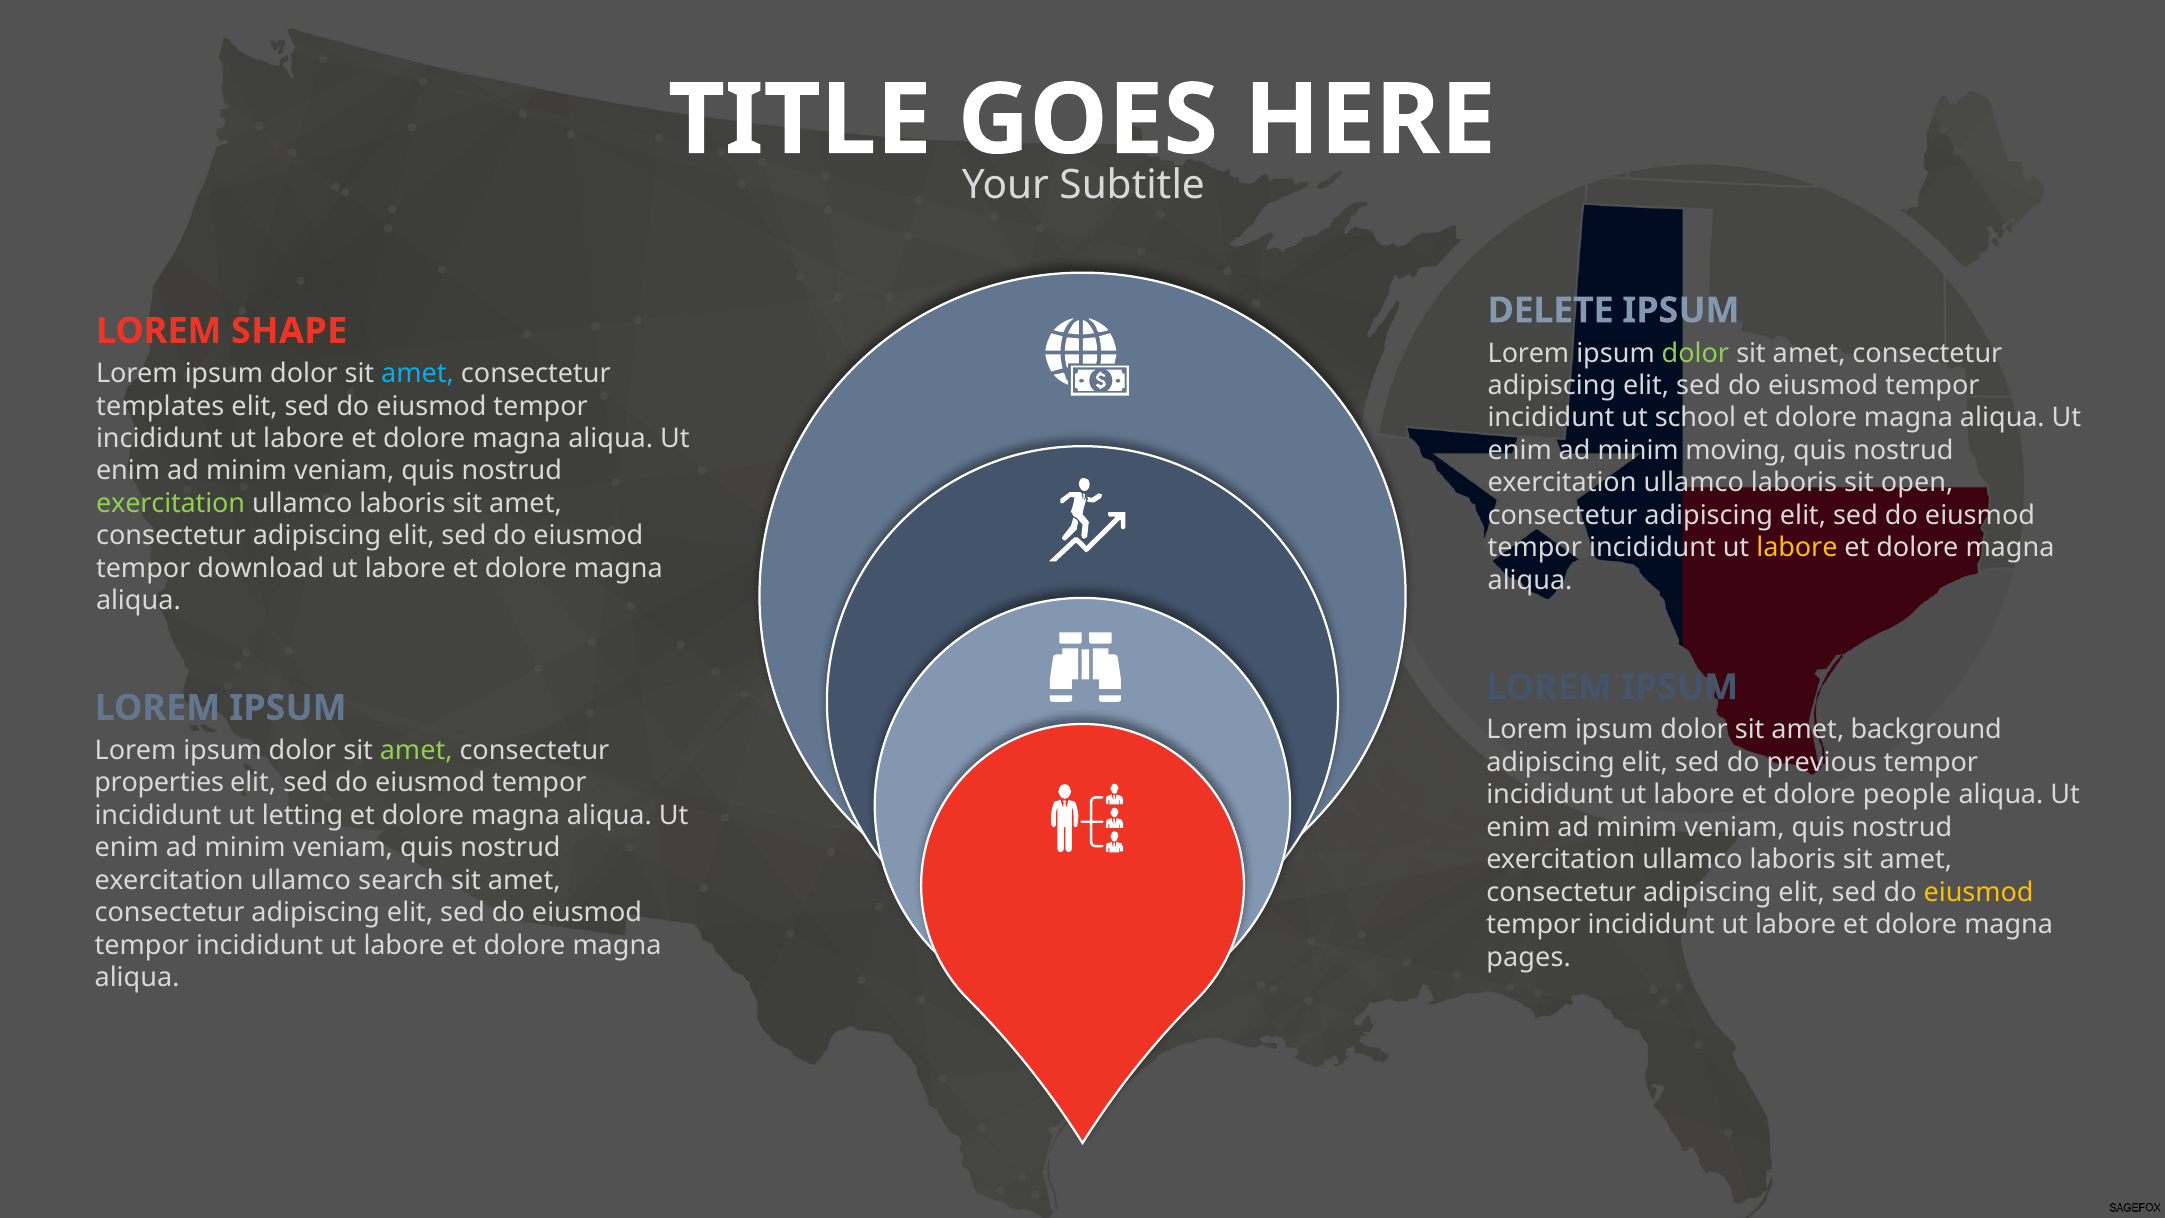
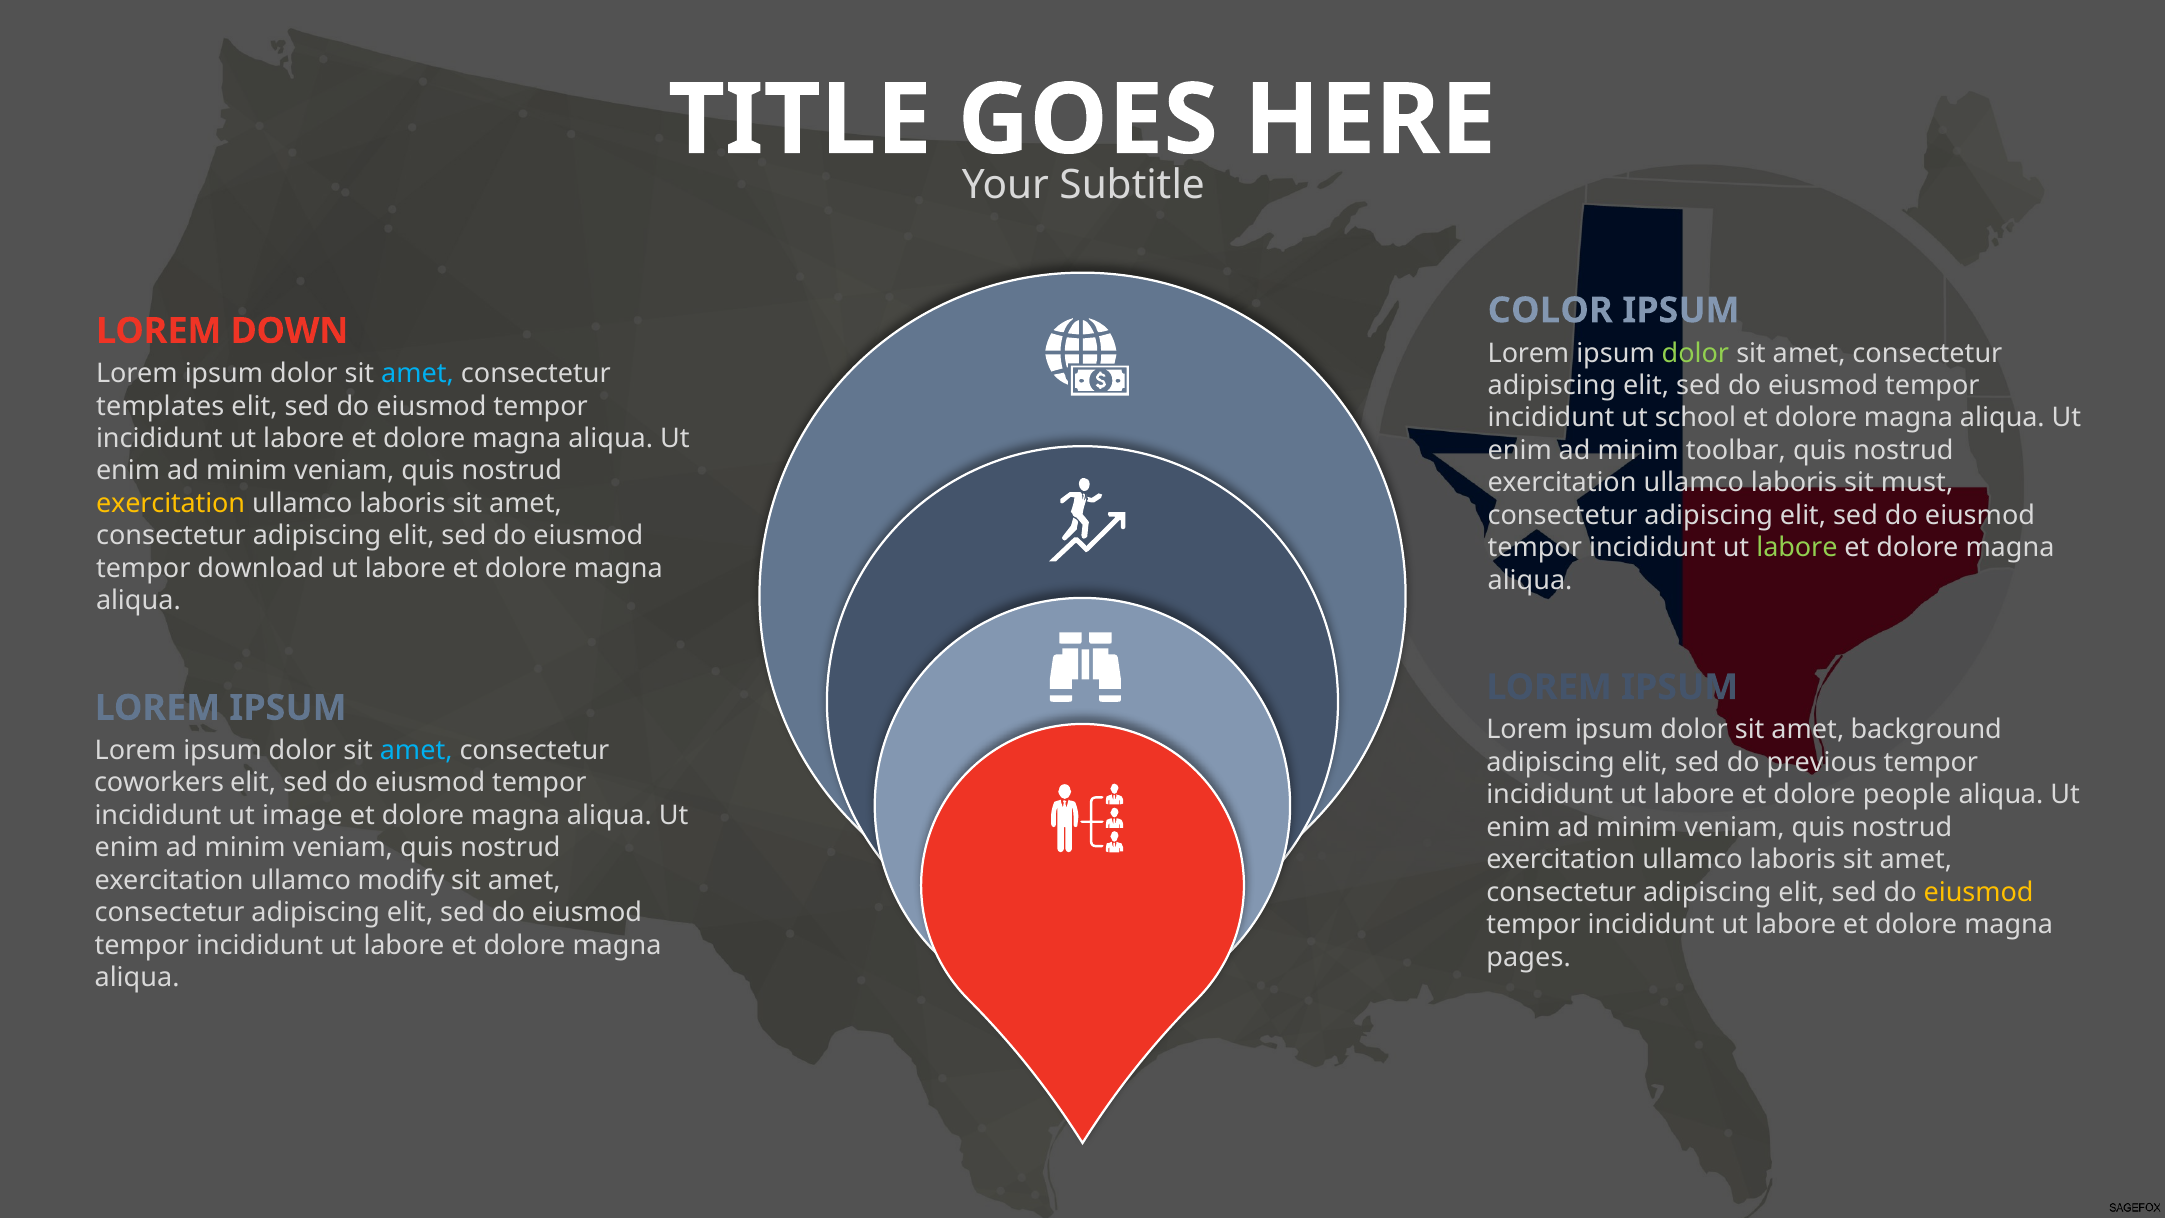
DELETE: DELETE -> COLOR (1550, 310)
SHAPE: SHAPE -> DOWN (289, 331)
moving: moving -> toolbar (1736, 450)
open: open -> must (1917, 483)
exercitation colour: light green -> yellow (171, 503)
labore colour: yellow -> light green (1797, 548)
amet colour: light green -> light blue (416, 750)
properties: properties -> coworkers (159, 783)
letting: letting -> image (302, 815)
search: search -> modify (401, 880)
